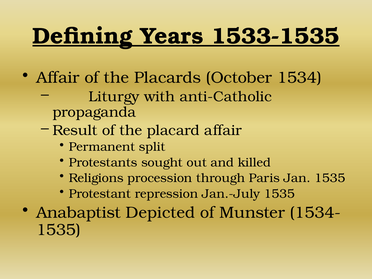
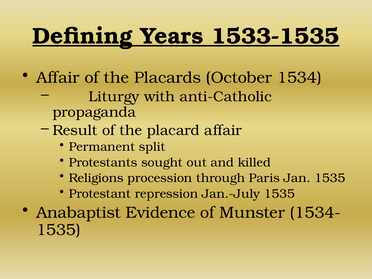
Depicted: Depicted -> Evidence (161, 213)
